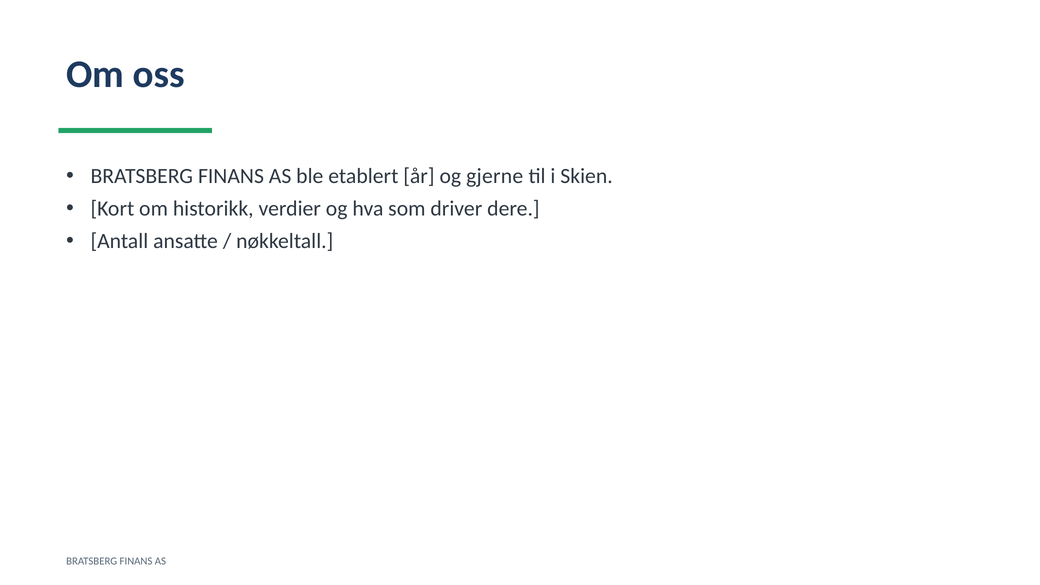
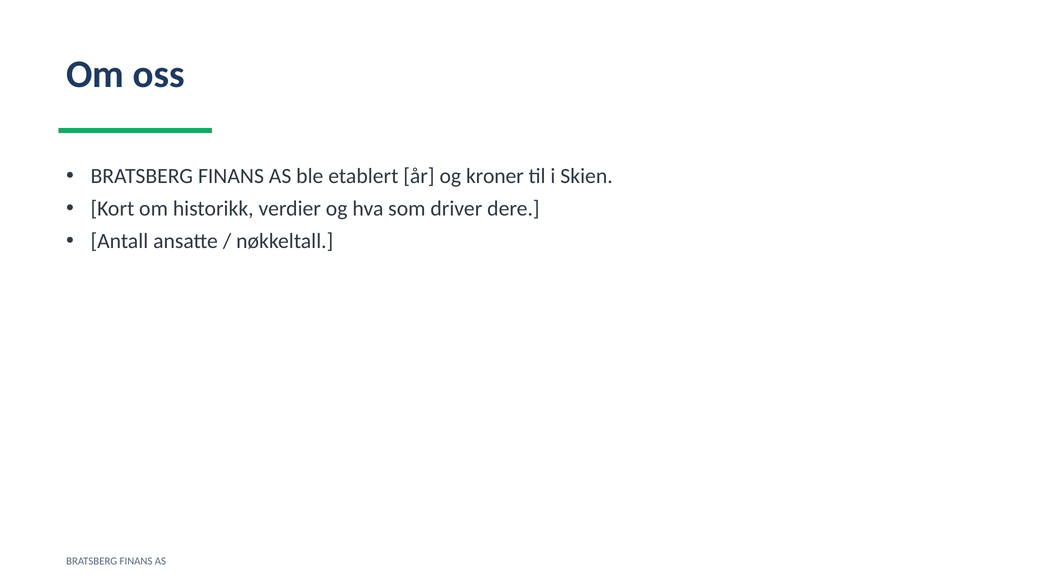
gjerne: gjerne -> kroner (495, 176)
